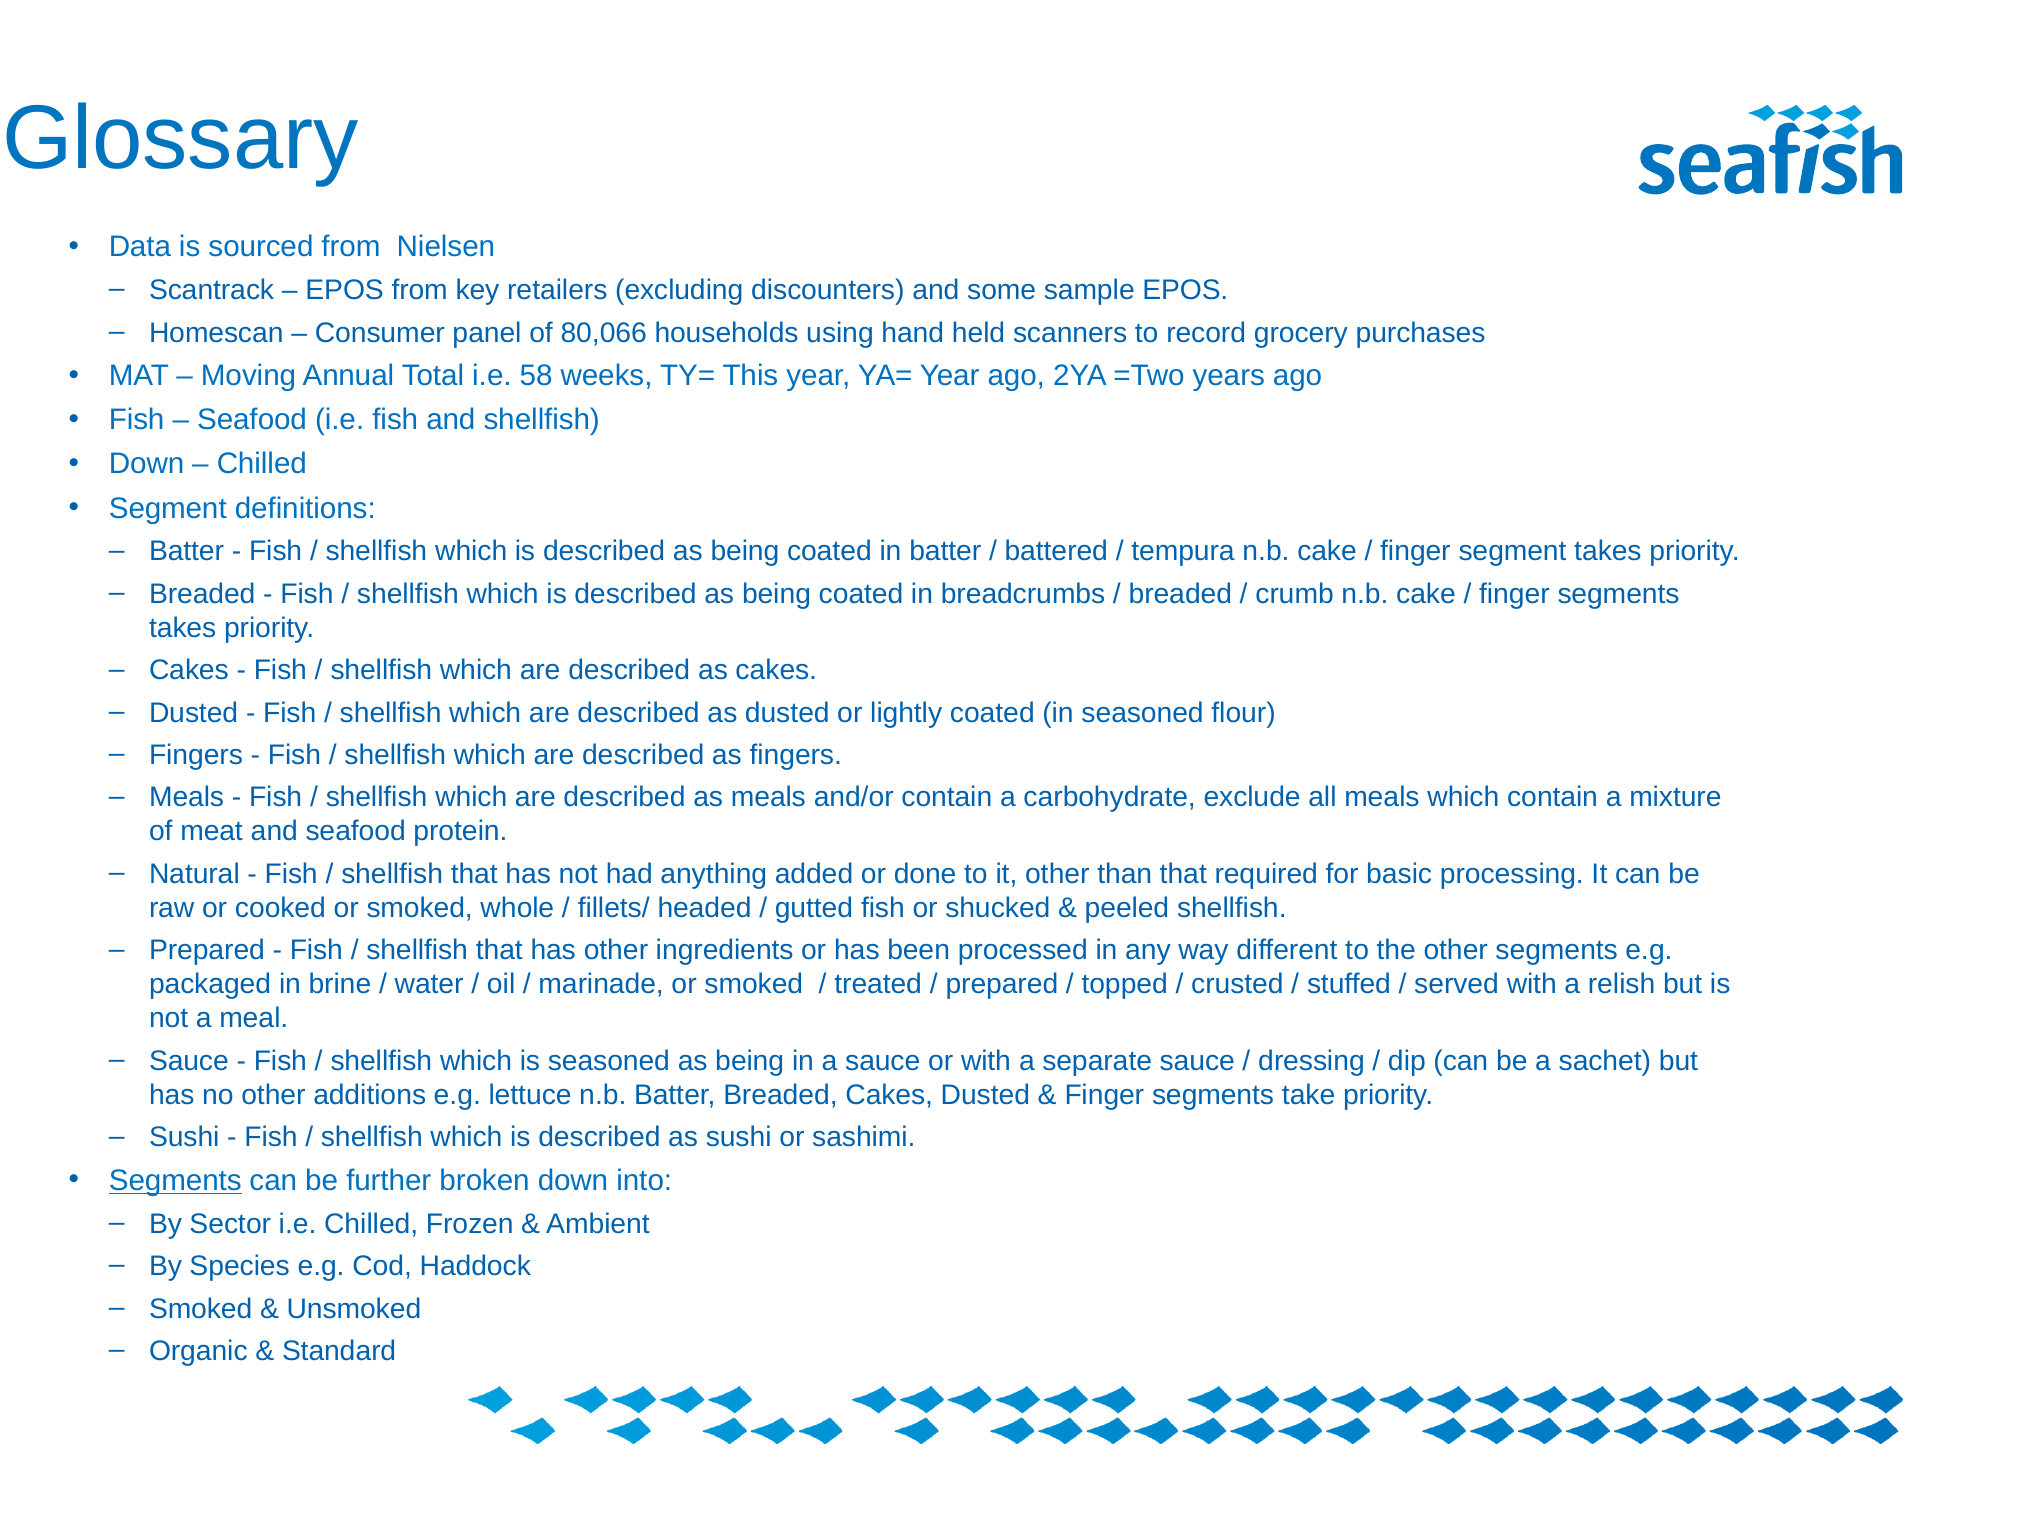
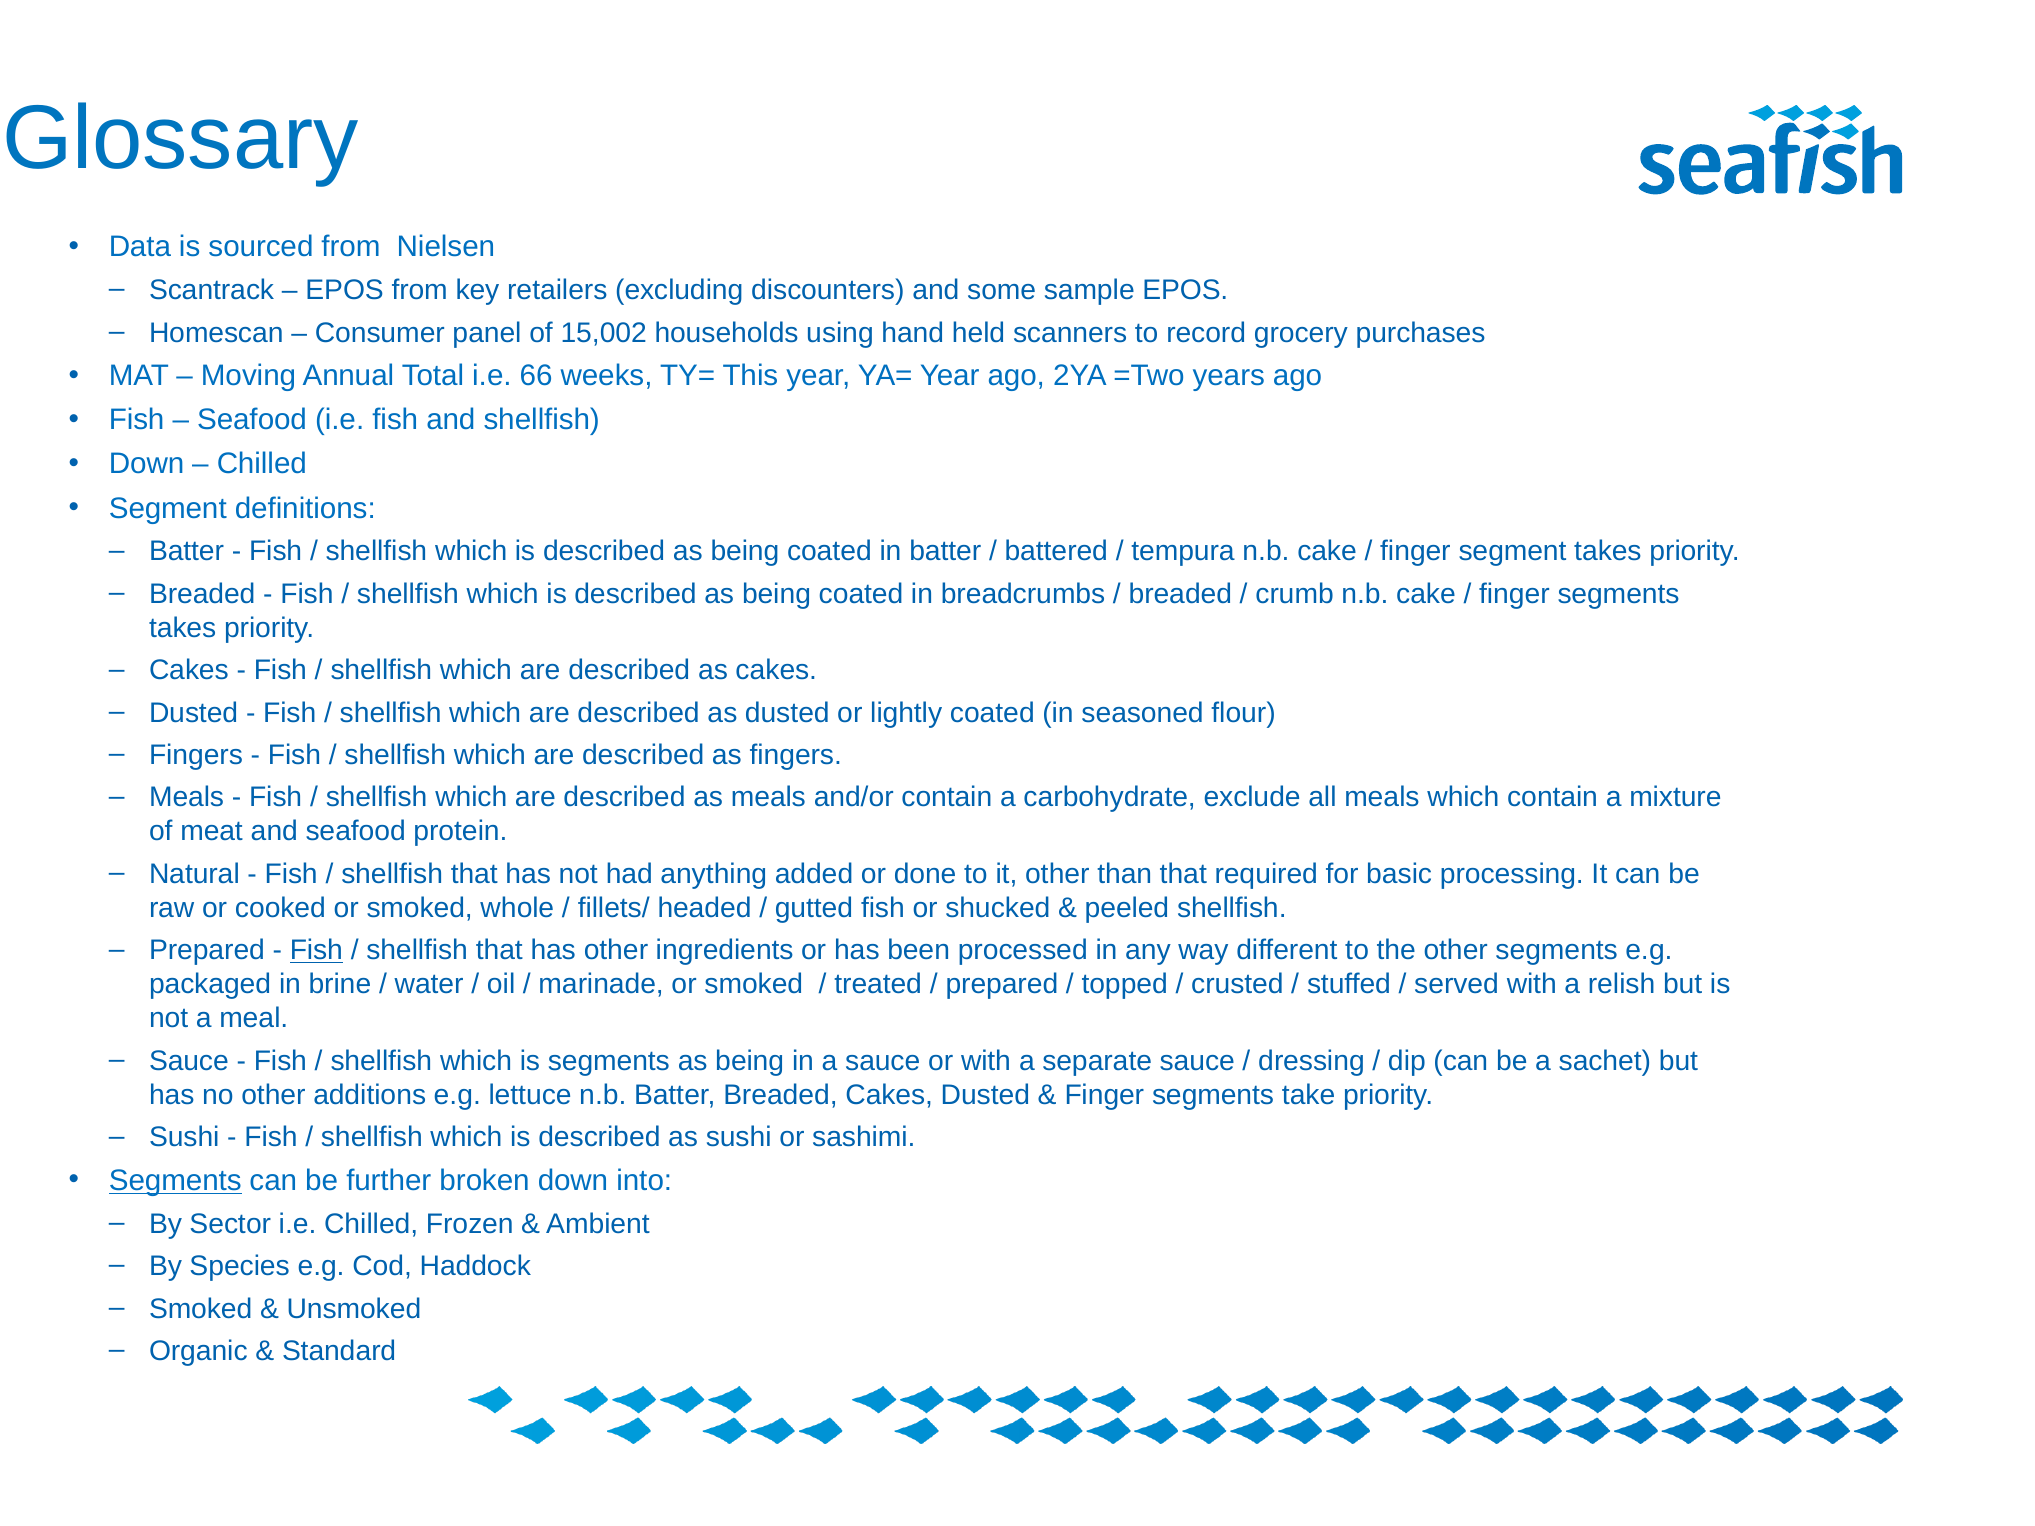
80,066: 80,066 -> 15,002 (604, 333)
58: 58 -> 66 (536, 376)
Fish underline: none -> present (316, 951)
is seasoned: seasoned -> segments (609, 1061)
